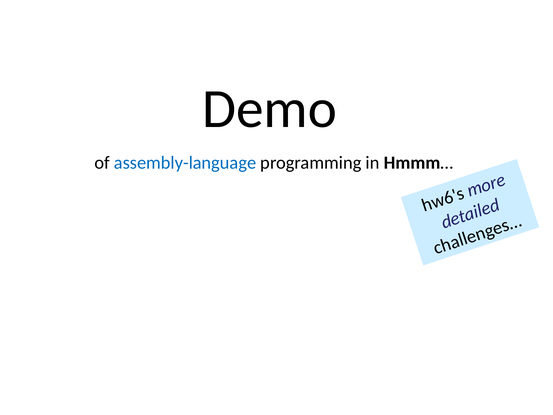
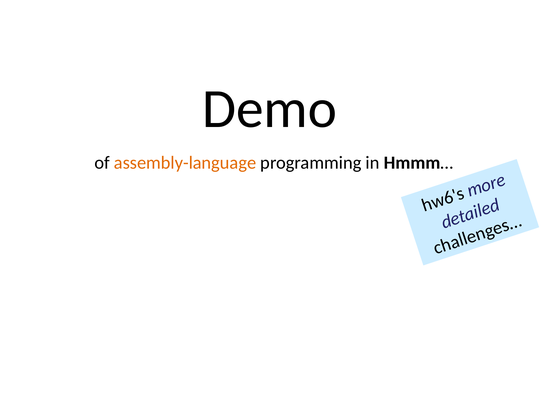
assembly-language colour: blue -> orange (185, 163)
